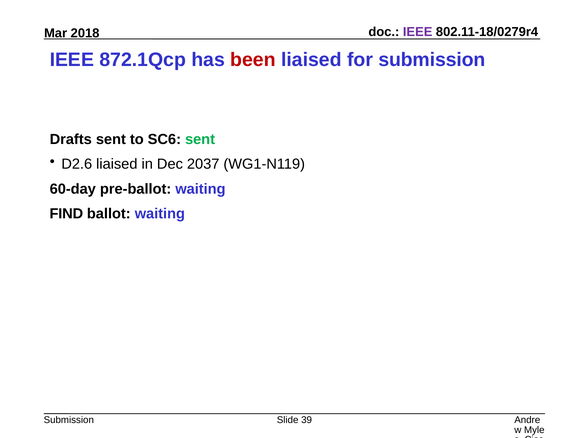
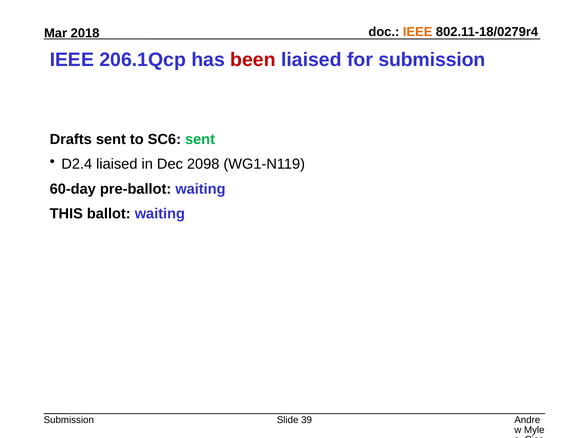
IEEE colour: purple -> orange (418, 32)
872.1Qcp: 872.1Qcp -> 206.1Qcp (143, 60)
D2.6: D2.6 -> D2.4 (77, 164)
2037: 2037 -> 2098 (203, 164)
FIND: FIND -> THIS (66, 214)
